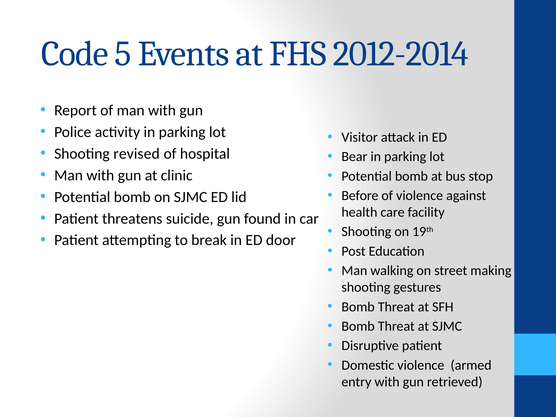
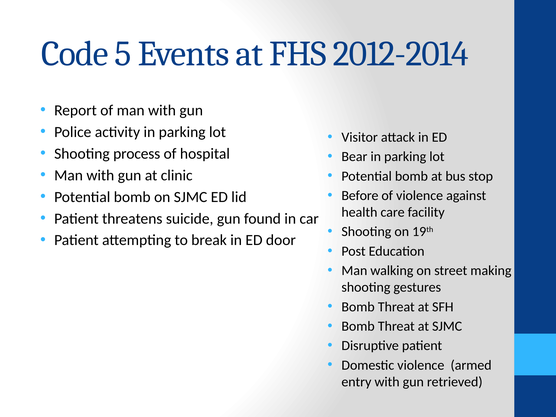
revised: revised -> process (137, 154)
